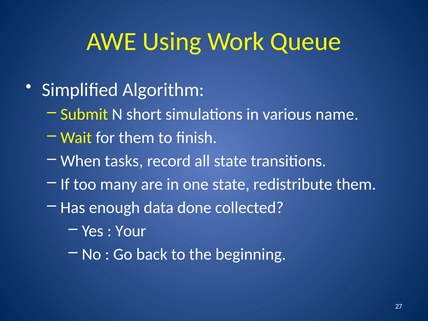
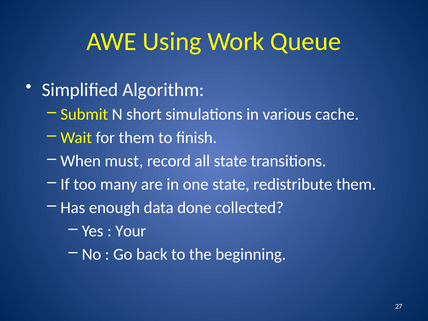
name: name -> cache (337, 114)
tasks: tasks -> must (124, 161)
